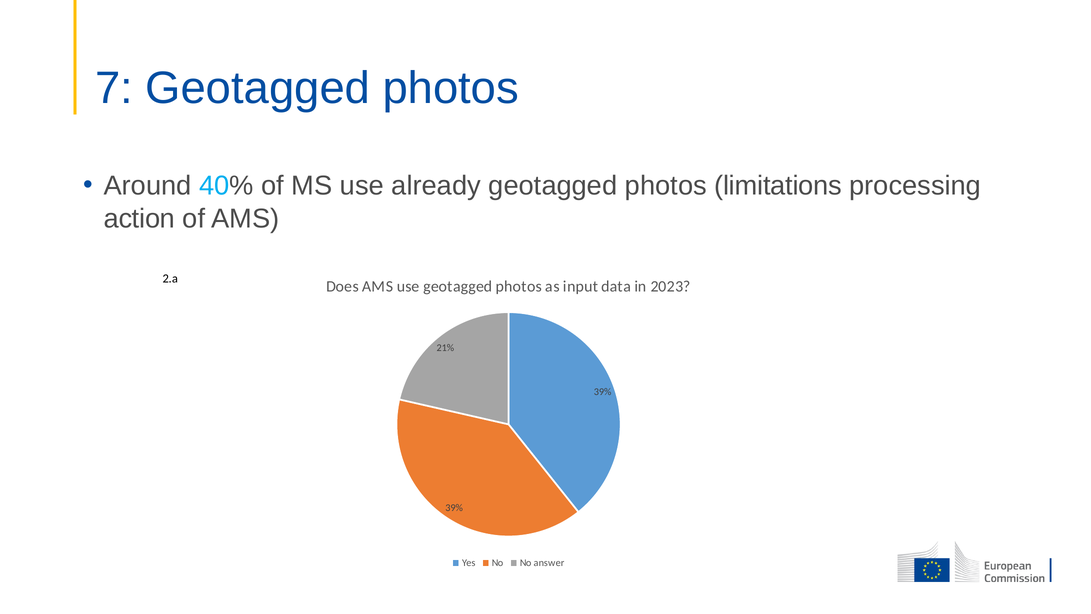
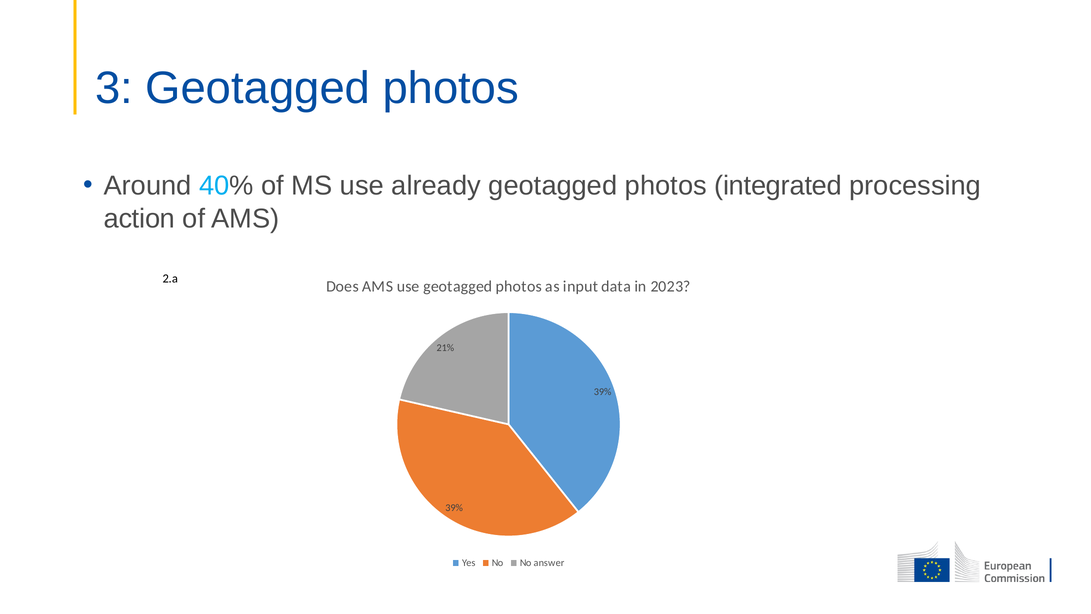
7: 7 -> 3 (114, 88)
limitations: limitations -> integrated (778, 186)
